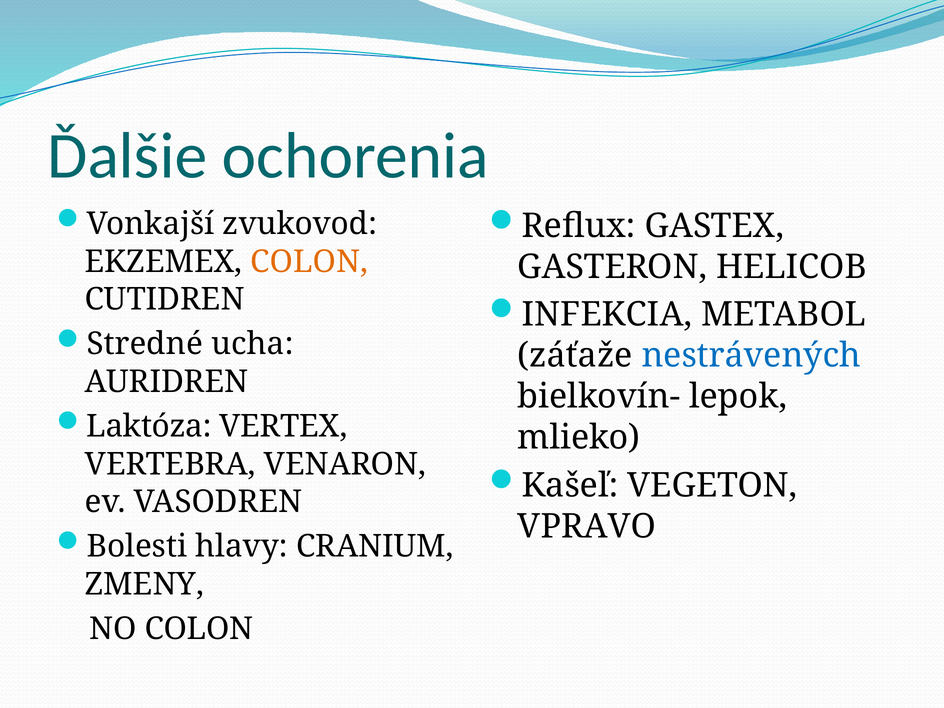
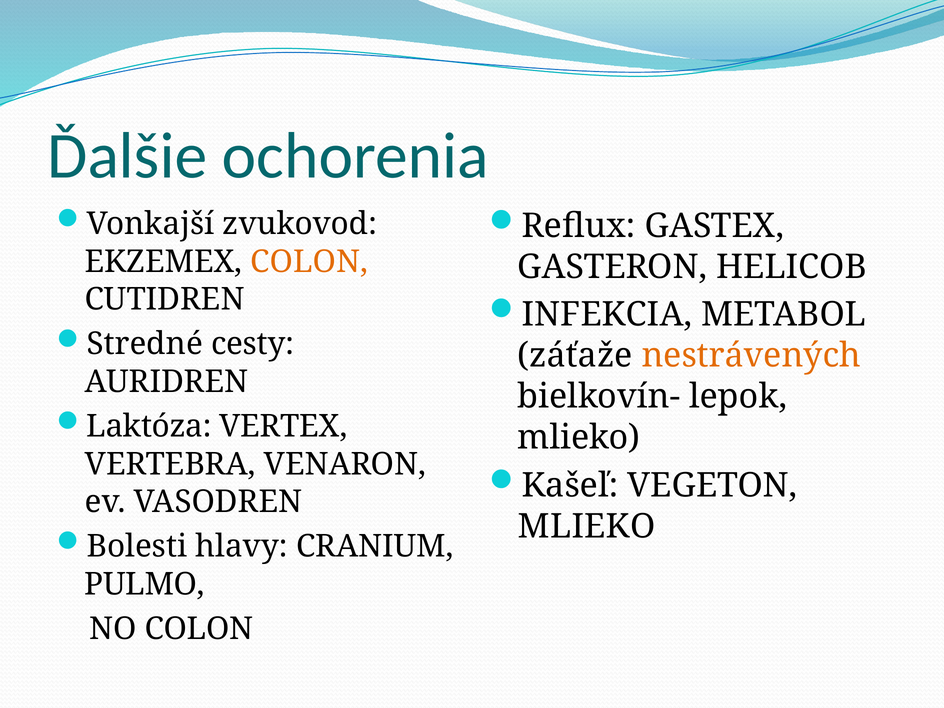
ucha: ucha -> cesty (253, 344)
nestrávených colour: blue -> orange (751, 356)
VPRAVO: VPRAVO -> MLIEKO (587, 526)
ZMENY: ZMENY -> PULMO (145, 584)
